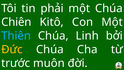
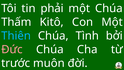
Chiên: Chiên -> Thấm (16, 22)
Linh: Linh -> Tình (87, 36)
Đức colour: yellow -> pink (12, 49)
